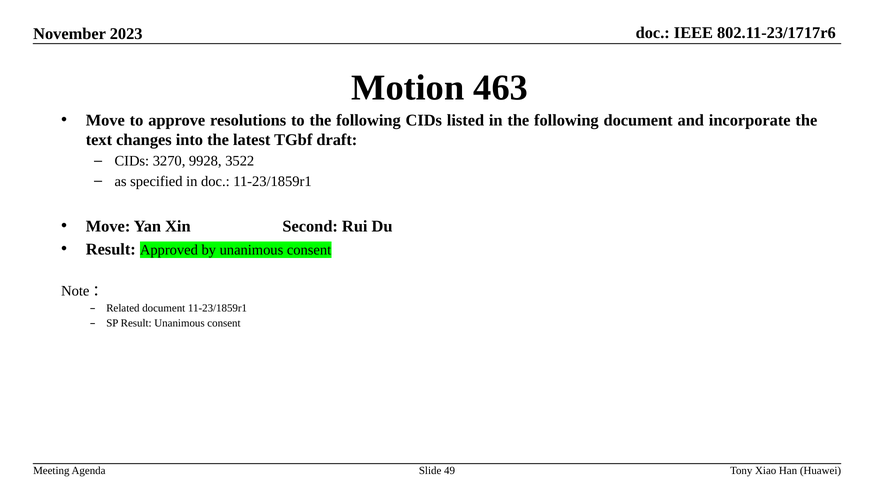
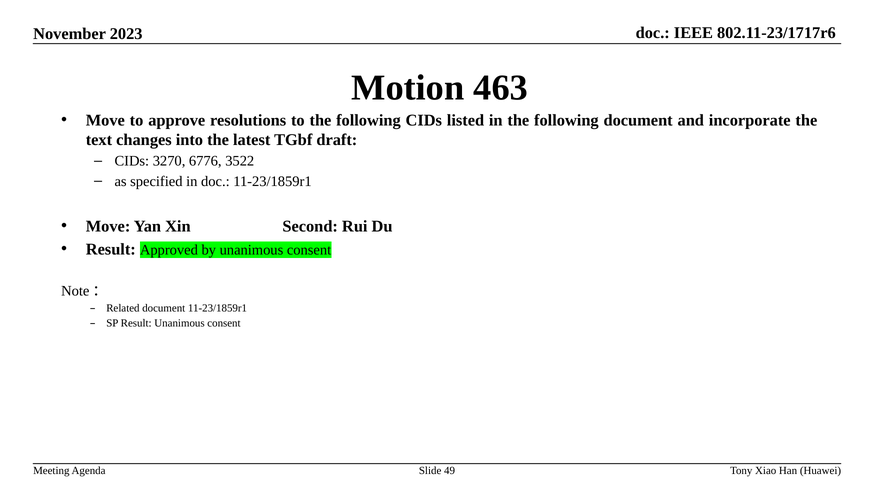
9928: 9928 -> 6776 (205, 161)
